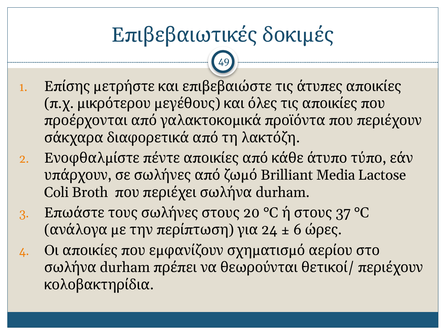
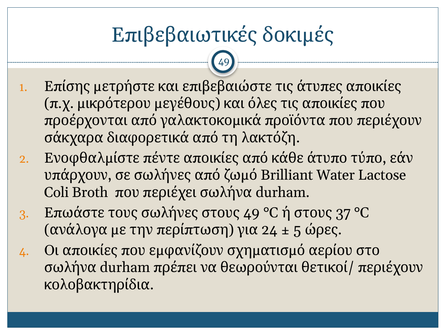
Media: Media -> Water (336, 175)
20: 20 -> 49 (251, 213)
6: 6 -> 5 (297, 230)
